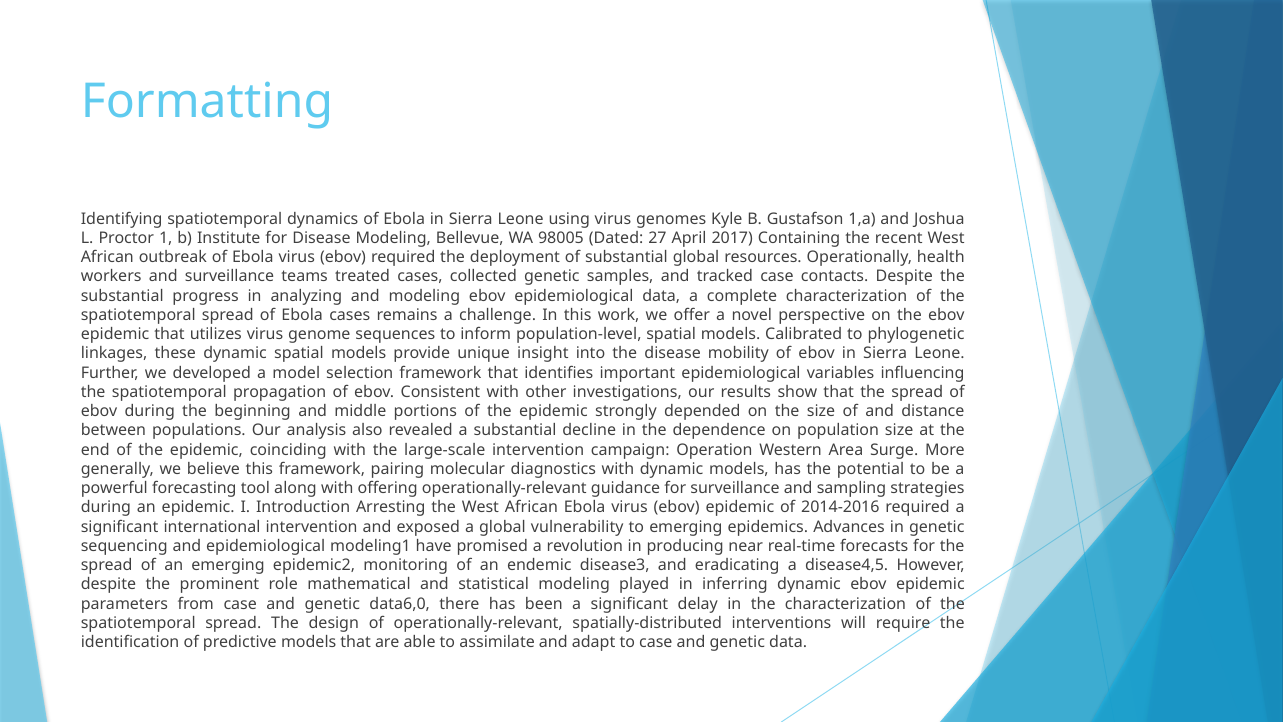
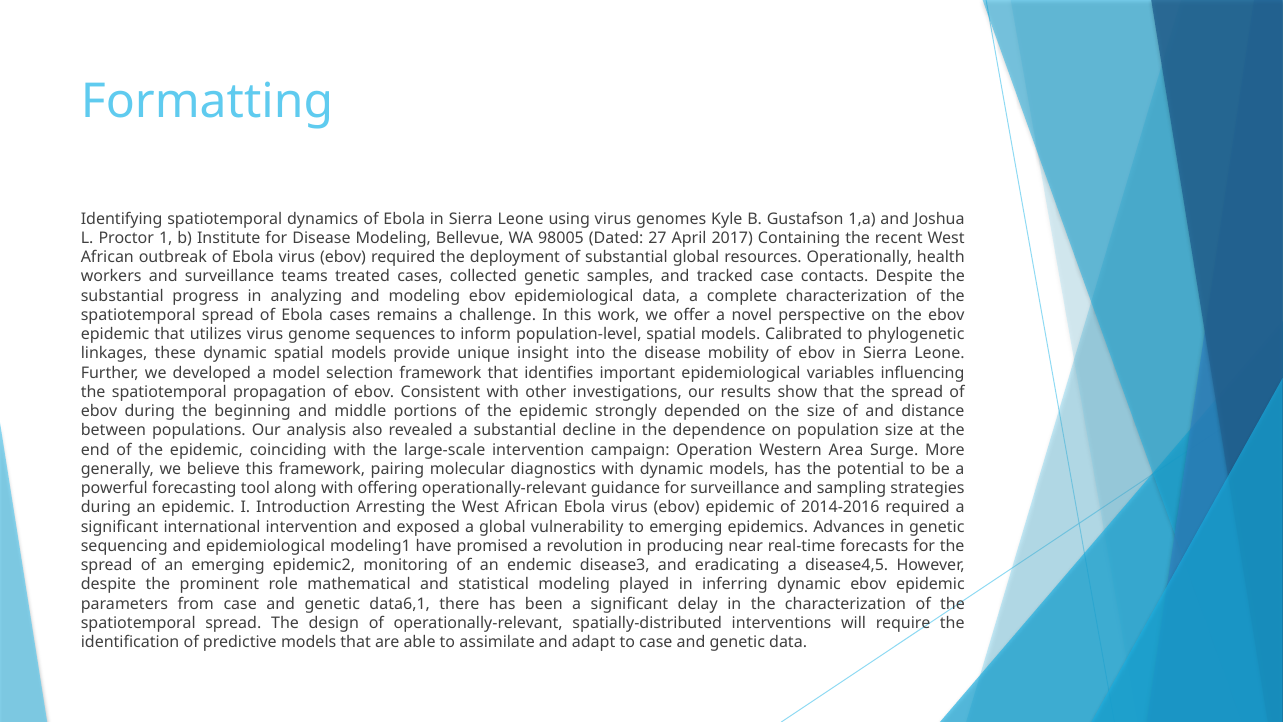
data6,0: data6,0 -> data6,1 (400, 604)
